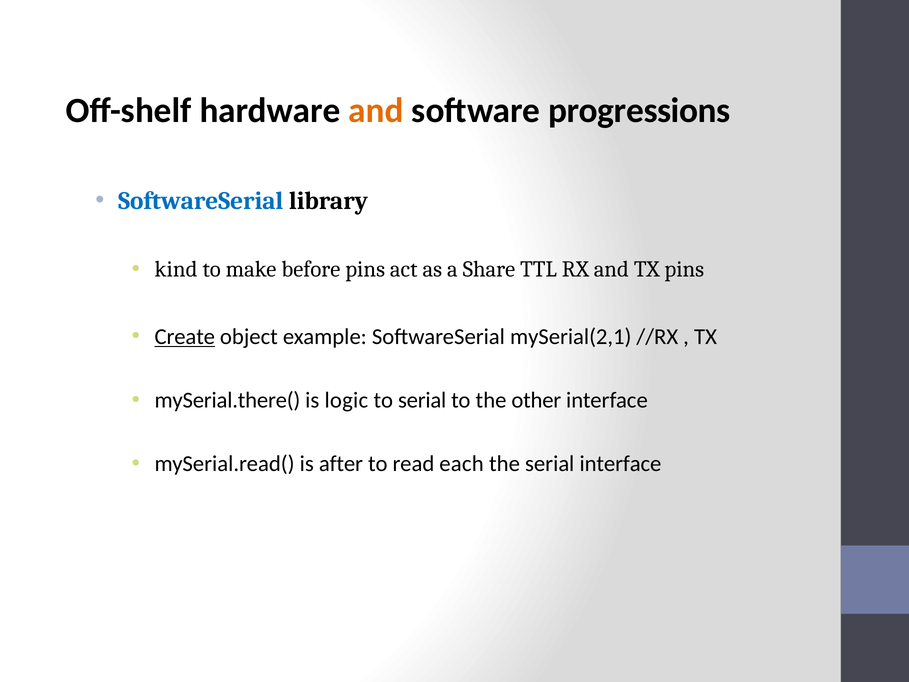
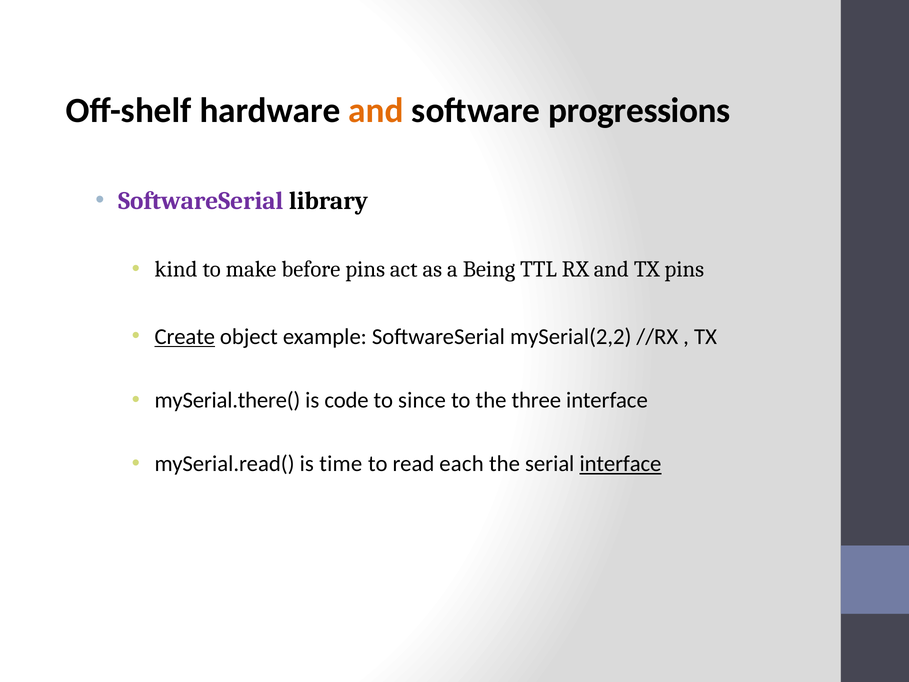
SoftwareSerial colour: blue -> purple (201, 201)
Share: Share -> Being (489, 269)
mySerial(2,1: mySerial(2,1 -> mySerial(2,2 (571, 337)
logic: logic -> code (347, 400)
to serial: serial -> since (422, 400)
other: other -> three (536, 400)
after: after -> time (341, 464)
interface underline: none -> present (620, 464)
